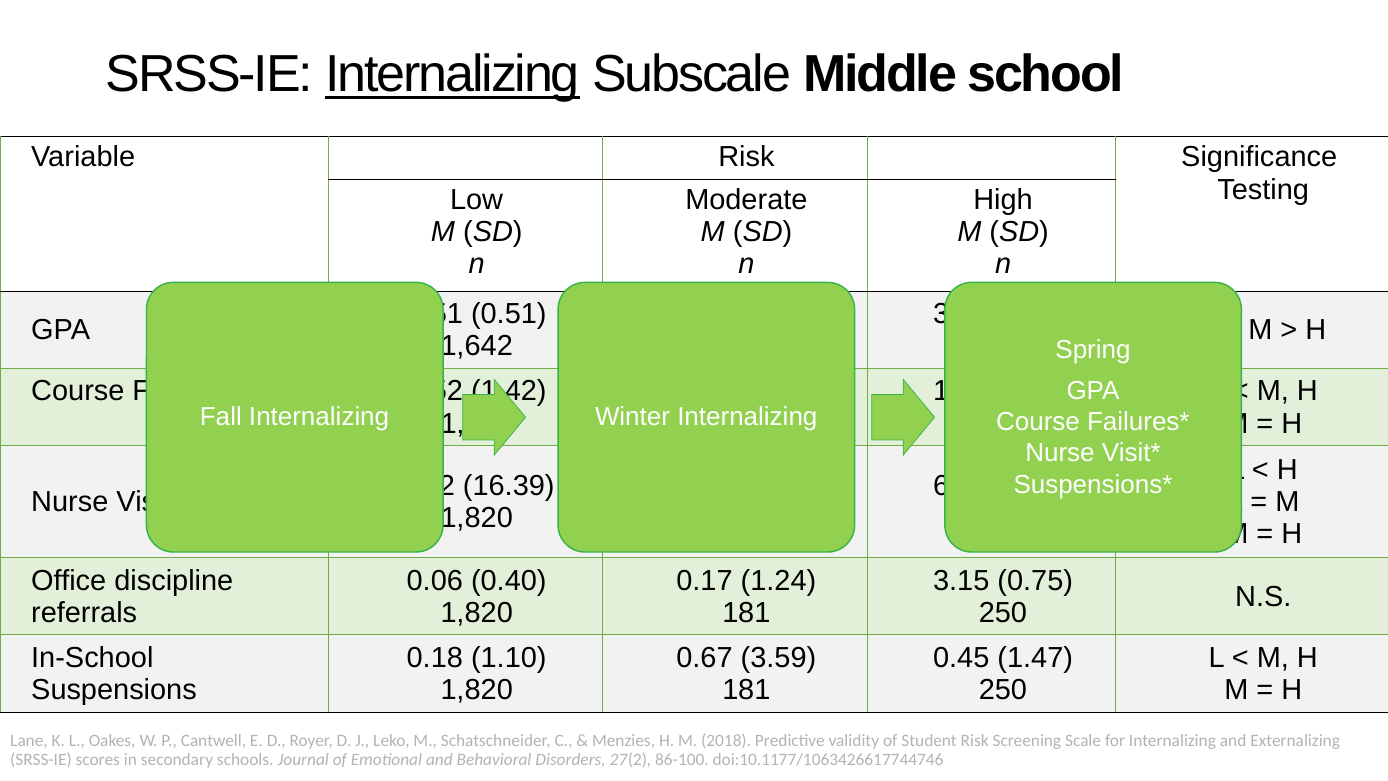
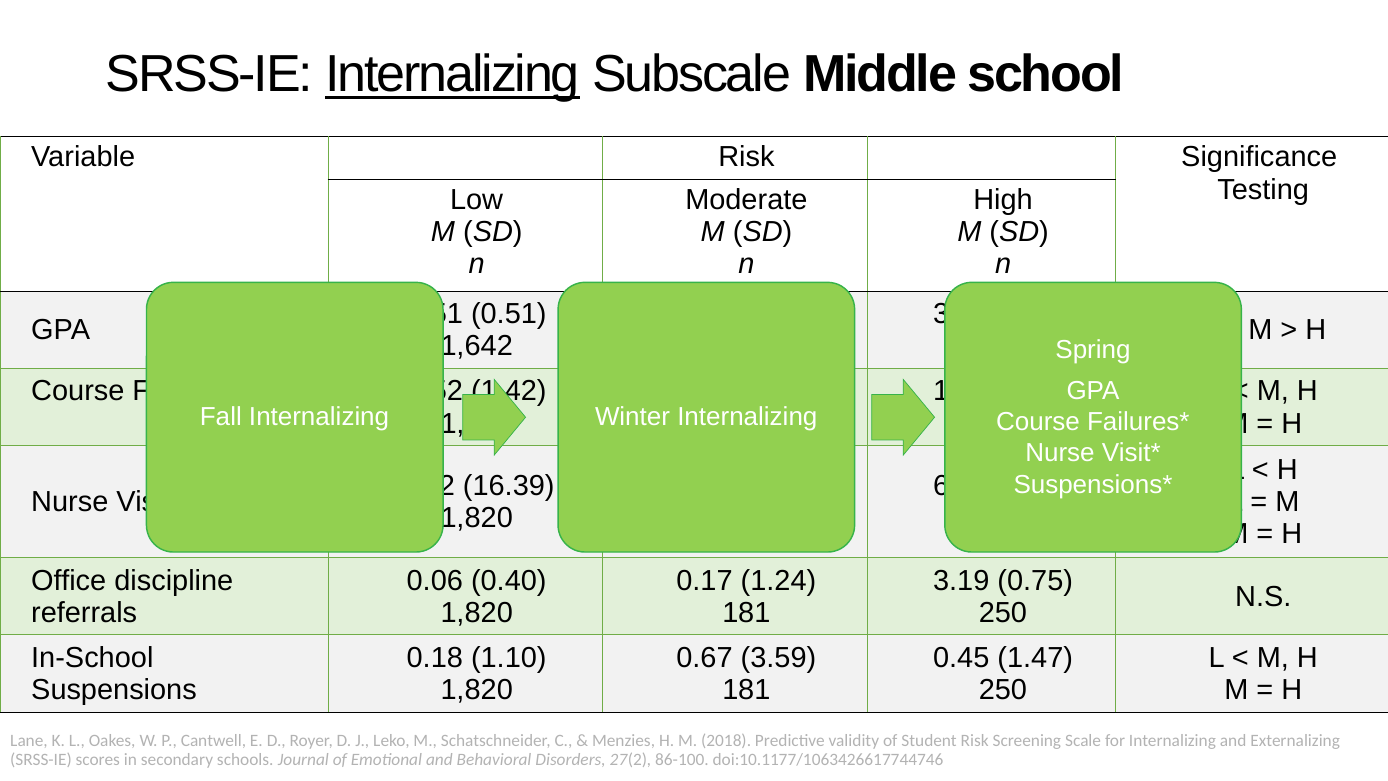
3.15: 3.15 -> 3.19 (961, 580)
